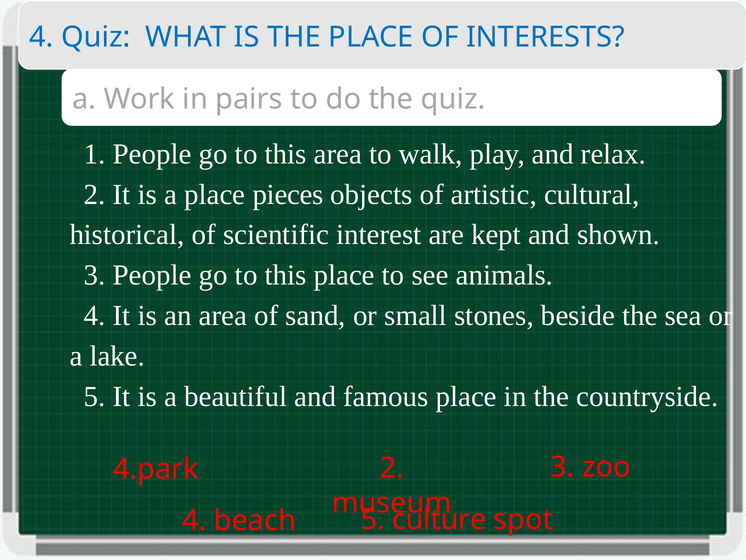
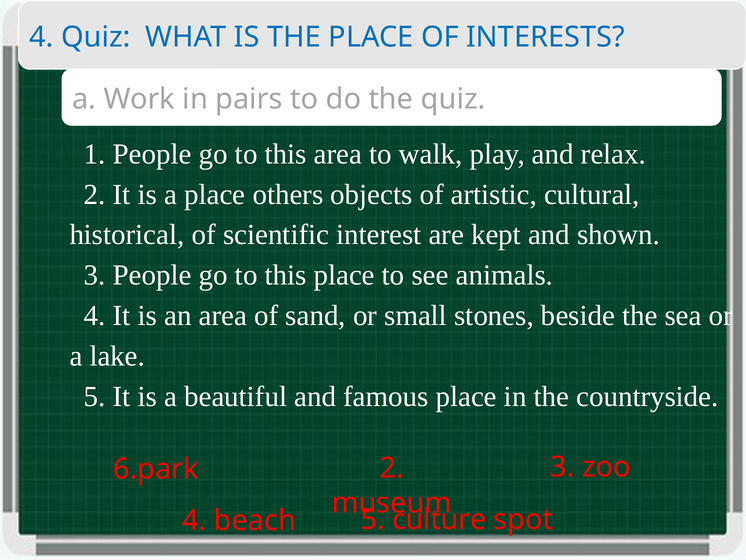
pieces: pieces -> others (288, 194)
4.park: 4.park -> 6.park (156, 469)
